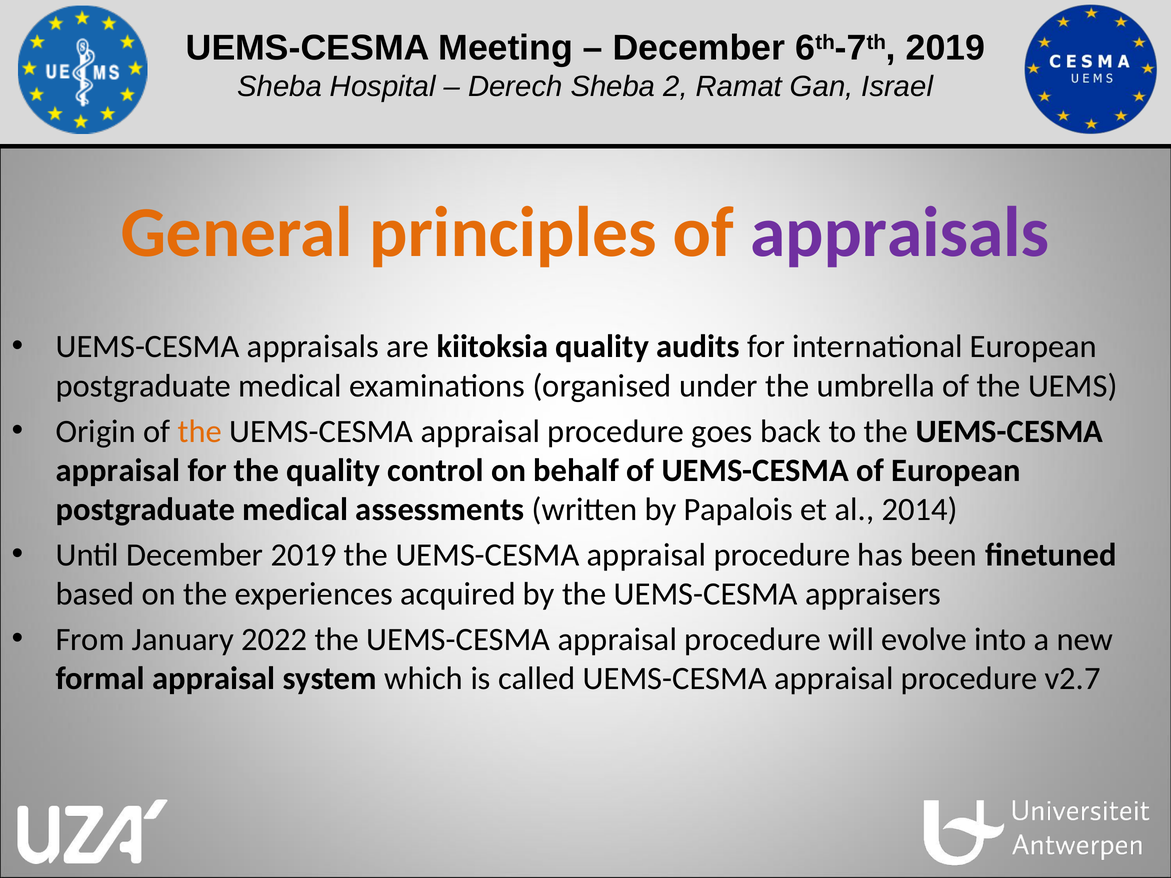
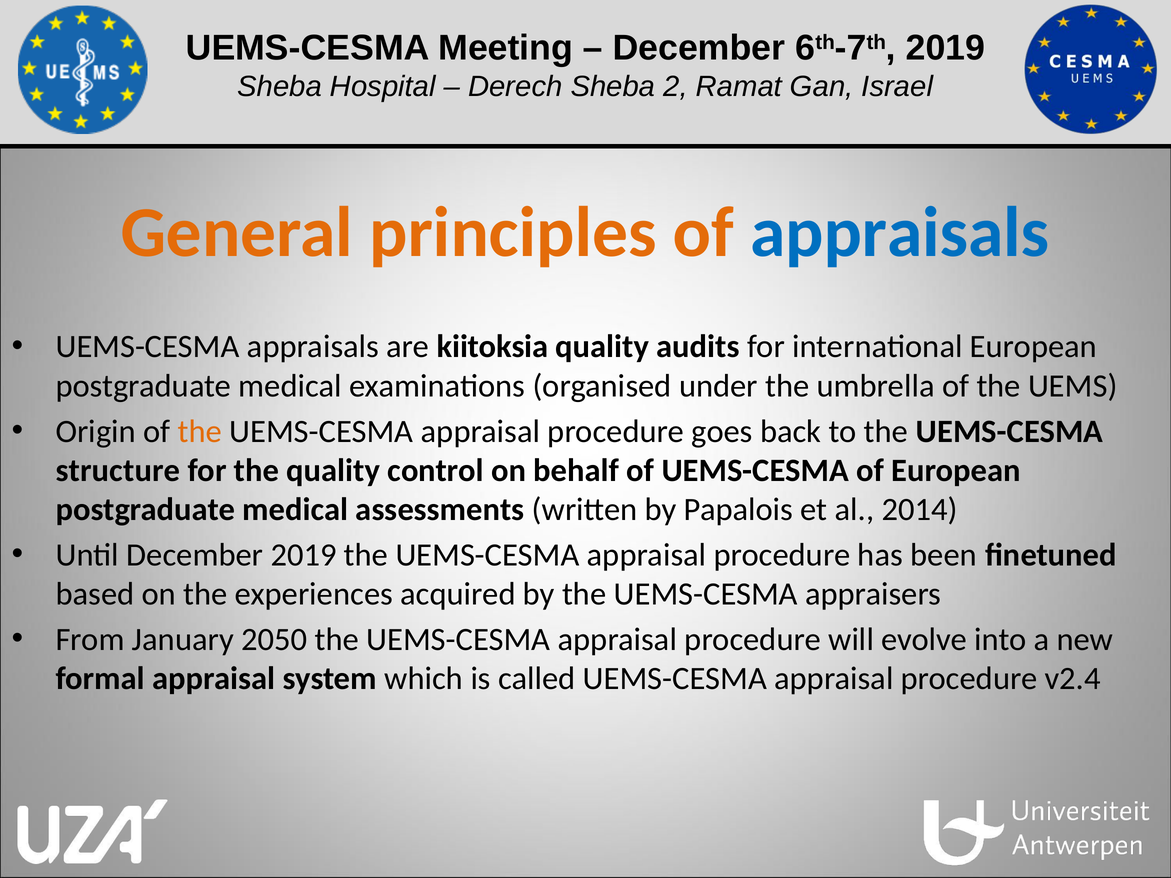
appraisals colour: purple -> blue (900, 233)
appraisal: appraisal -> structure (118, 470)
2022: 2022 -> 2050 (274, 640)
v2.7: v2.7 -> v2.4 (1073, 679)
